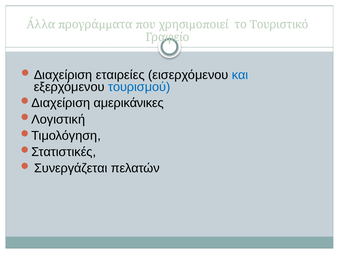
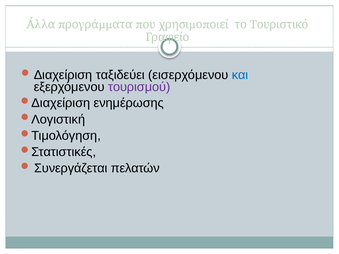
εταιρείες: εταιρείες -> ταξιδεύει (120, 75)
τουρισμού colour: blue -> purple (139, 87)
αμερικάνικες: αμερικάνικες -> ενημέρωσης (129, 103)
